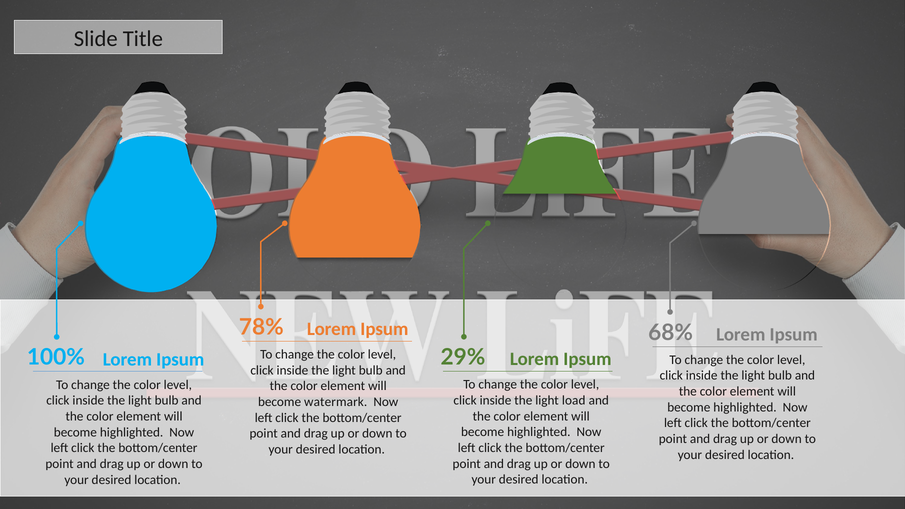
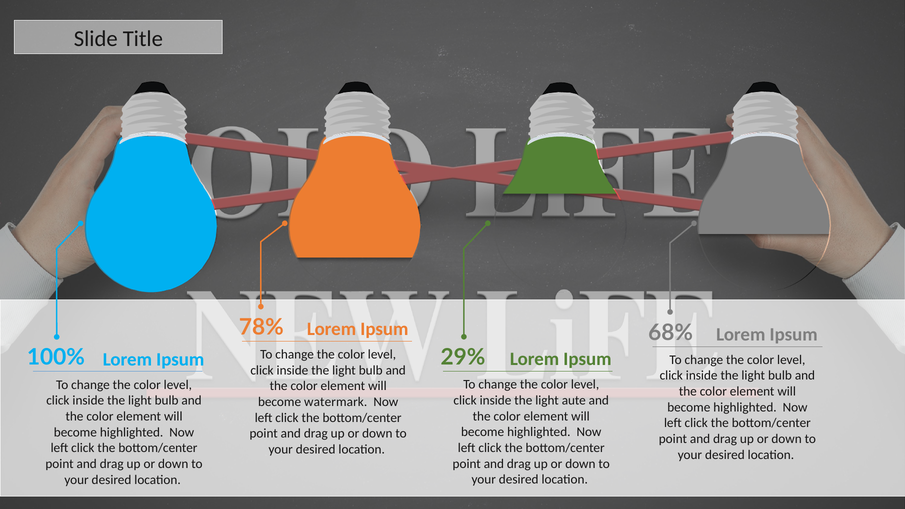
load: load -> aute (574, 400)
